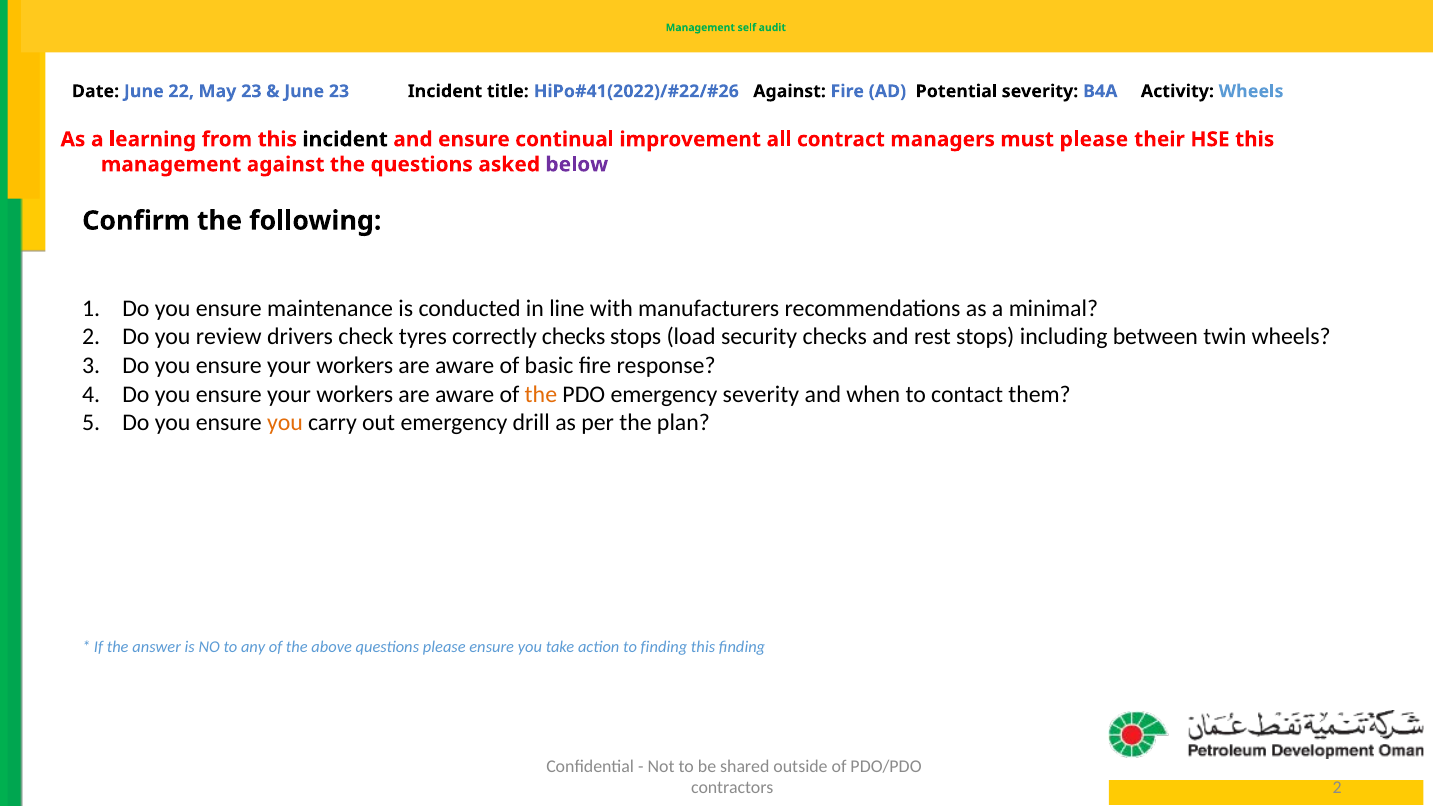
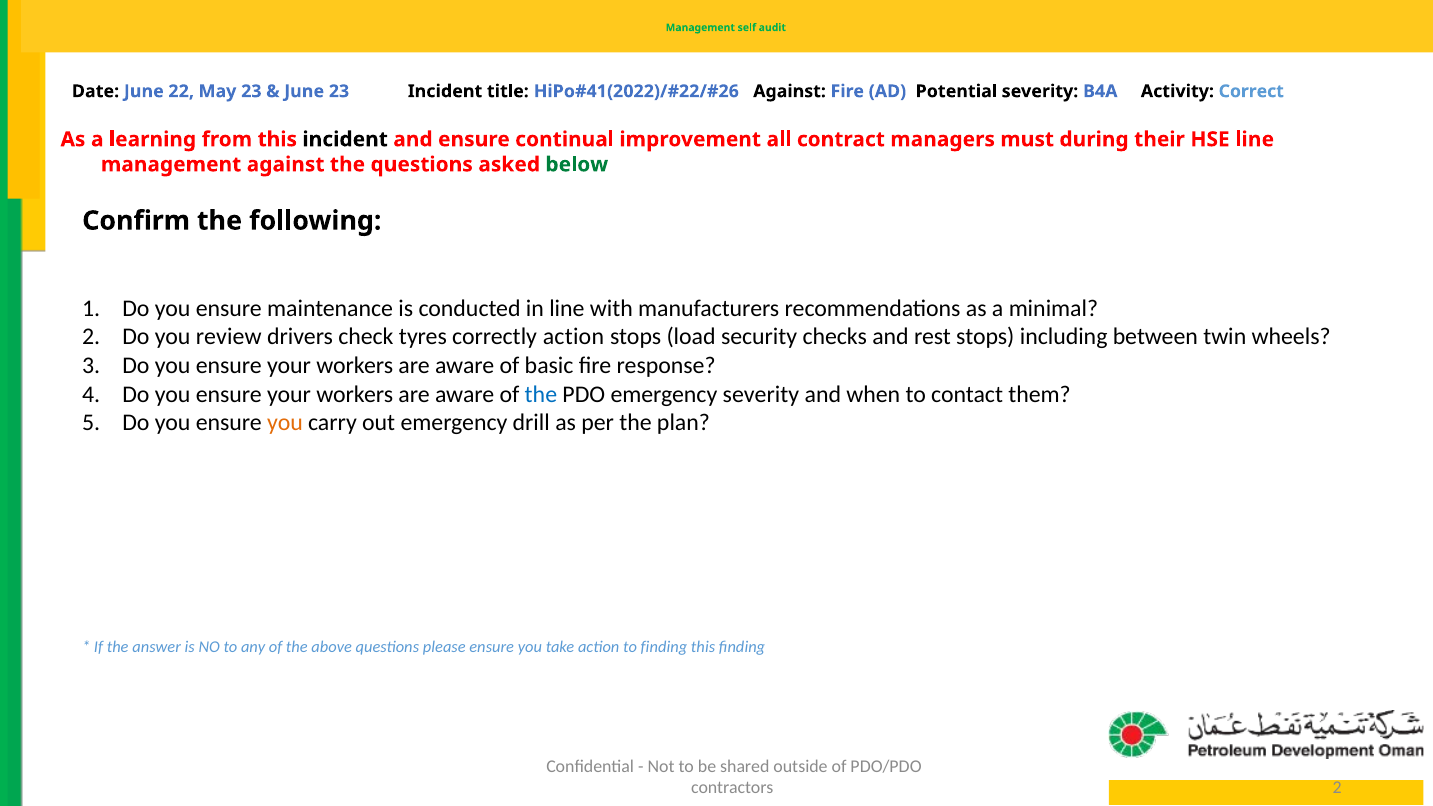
Activity Wheels: Wheels -> Correct (1251, 91)
must please: please -> during (1094, 139)
HSE this: this -> line (1255, 139)
below colour: purple -> green (577, 165)
correctly checks: checks -> action (573, 337)
the colour: orange -> blue (541, 394)
